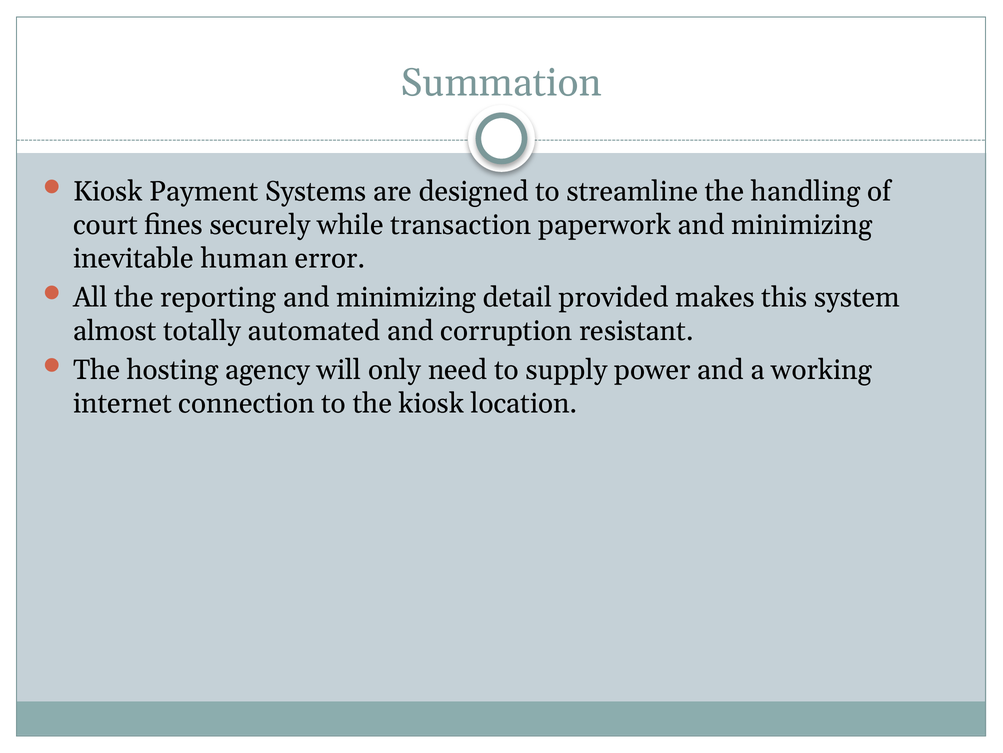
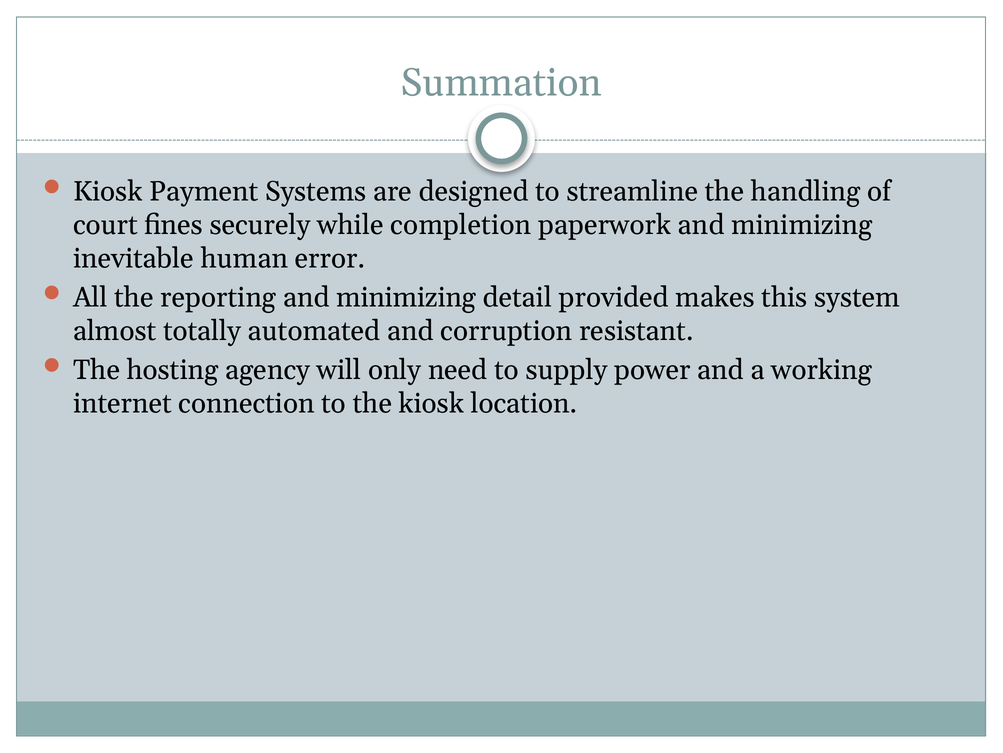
transaction: transaction -> completion (461, 225)
